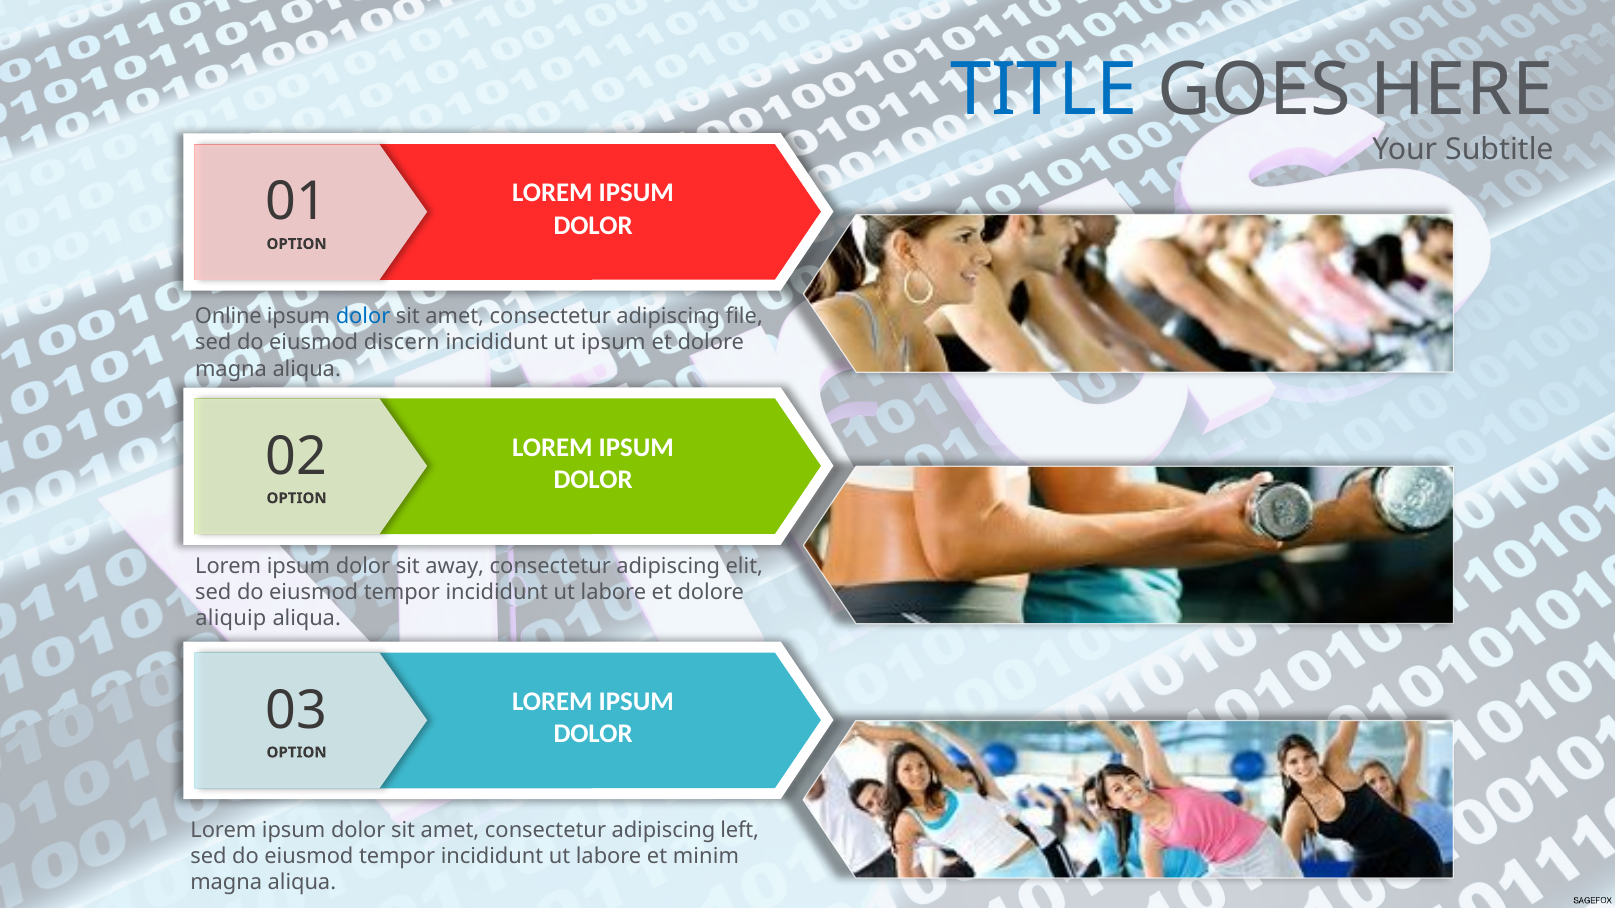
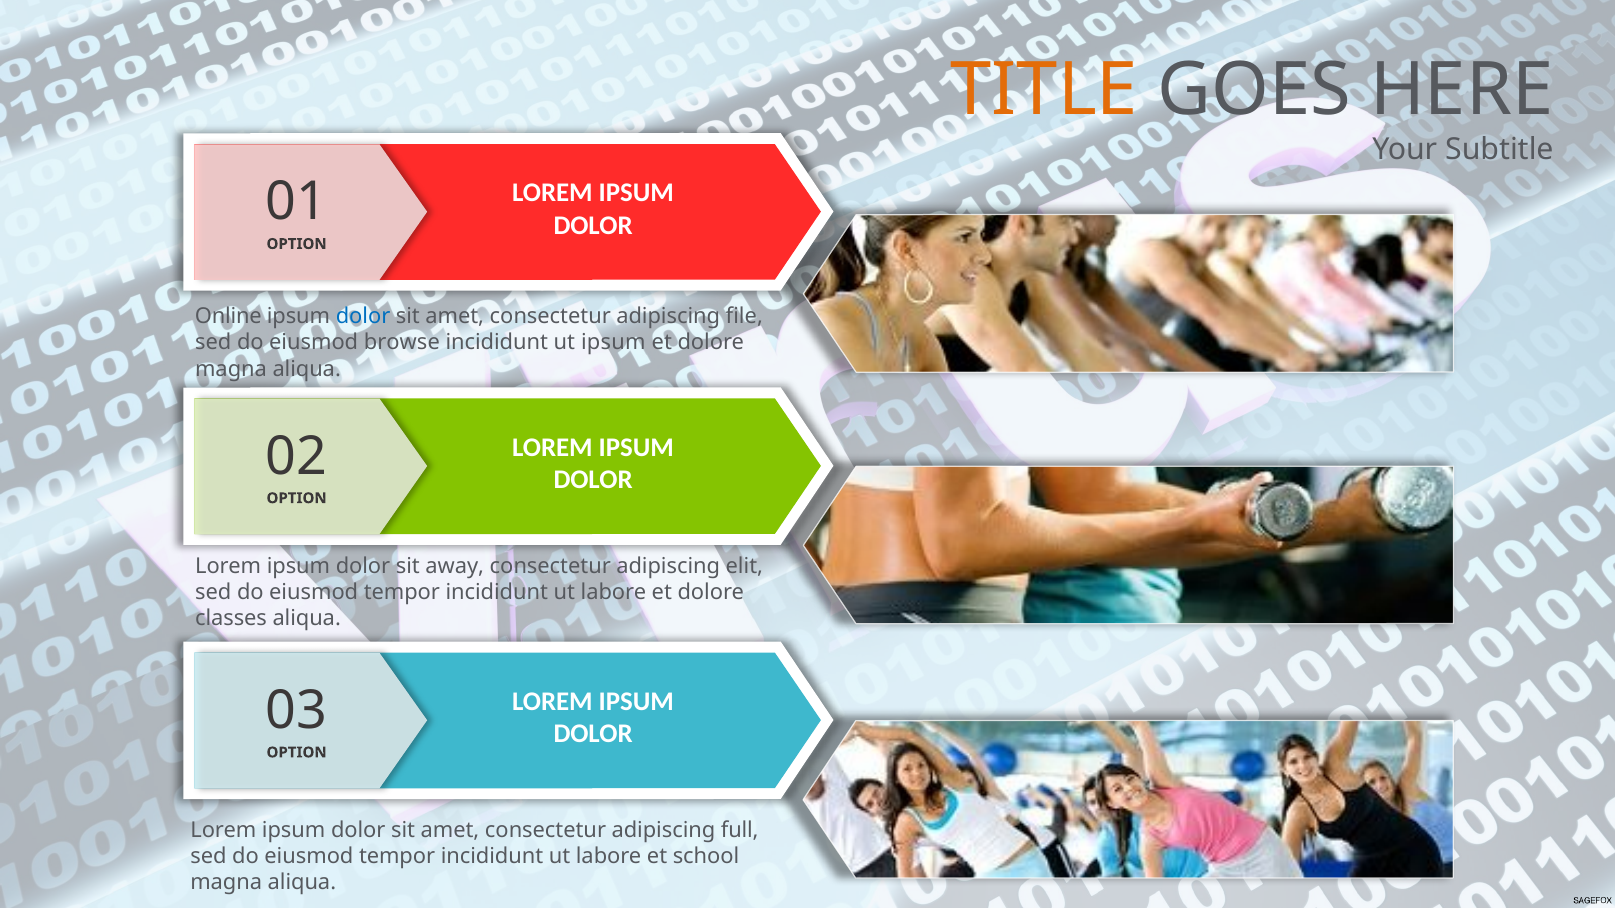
TITLE colour: blue -> orange (1044, 90)
discern: discern -> browse (402, 343)
aliquip: aliquip -> classes (231, 619)
left: left -> full (740, 830)
minim: minim -> school (706, 857)
